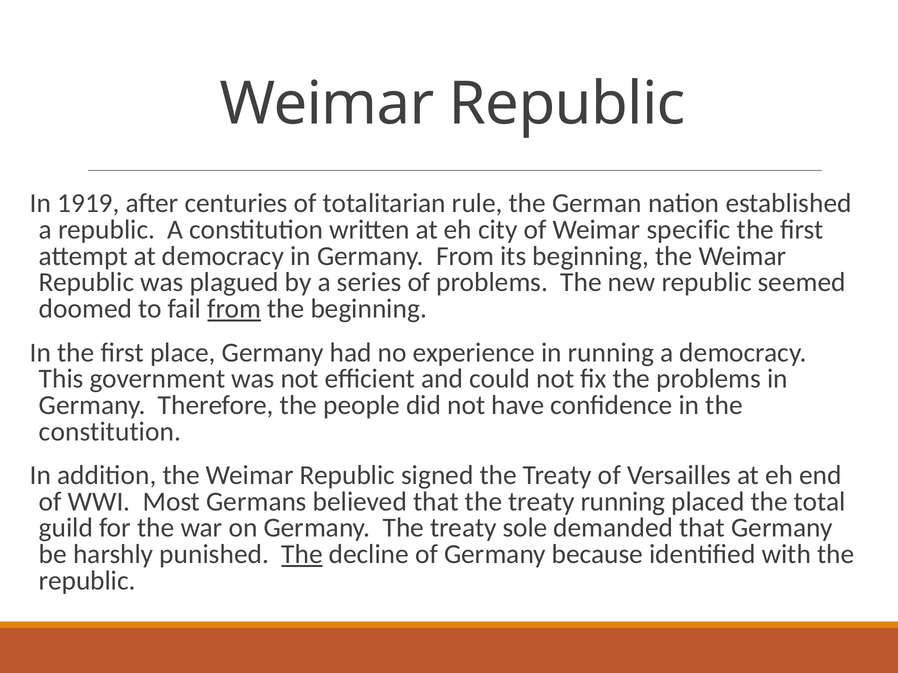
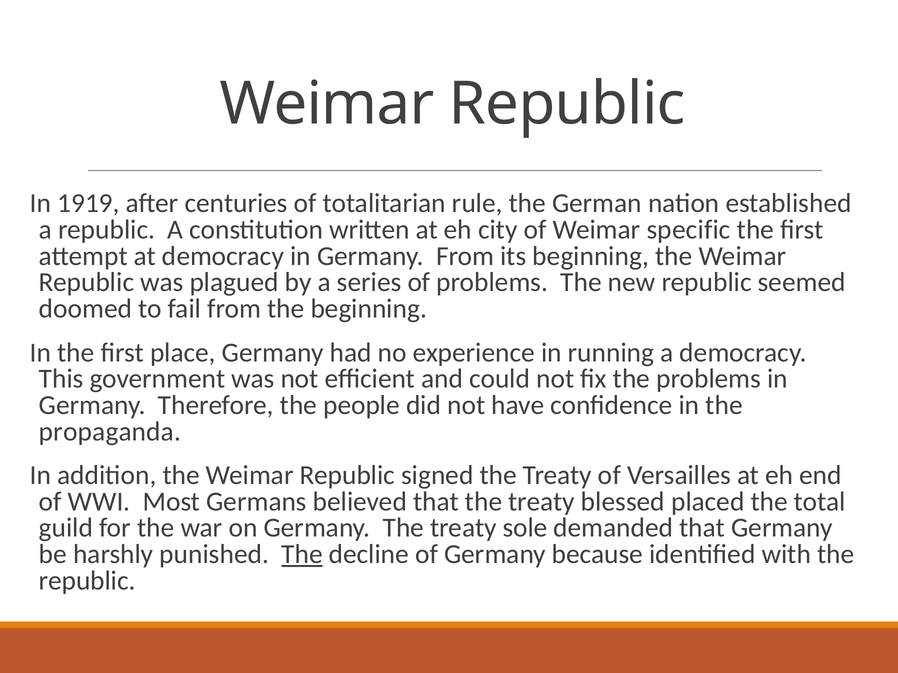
from underline: present -> none (234, 309)
constitution: constitution -> propaganda (110, 432)
treaty running: running -> blessed (623, 502)
